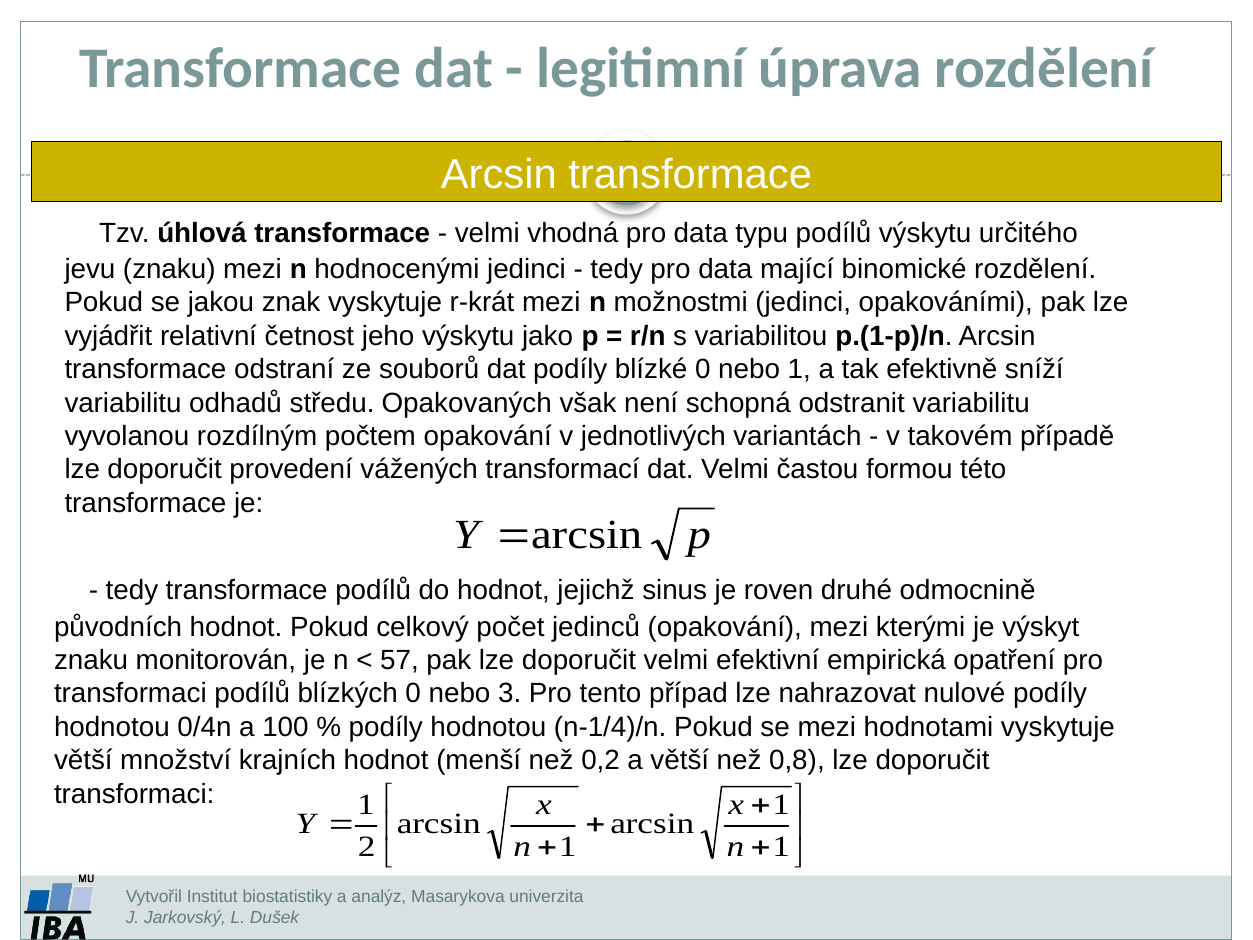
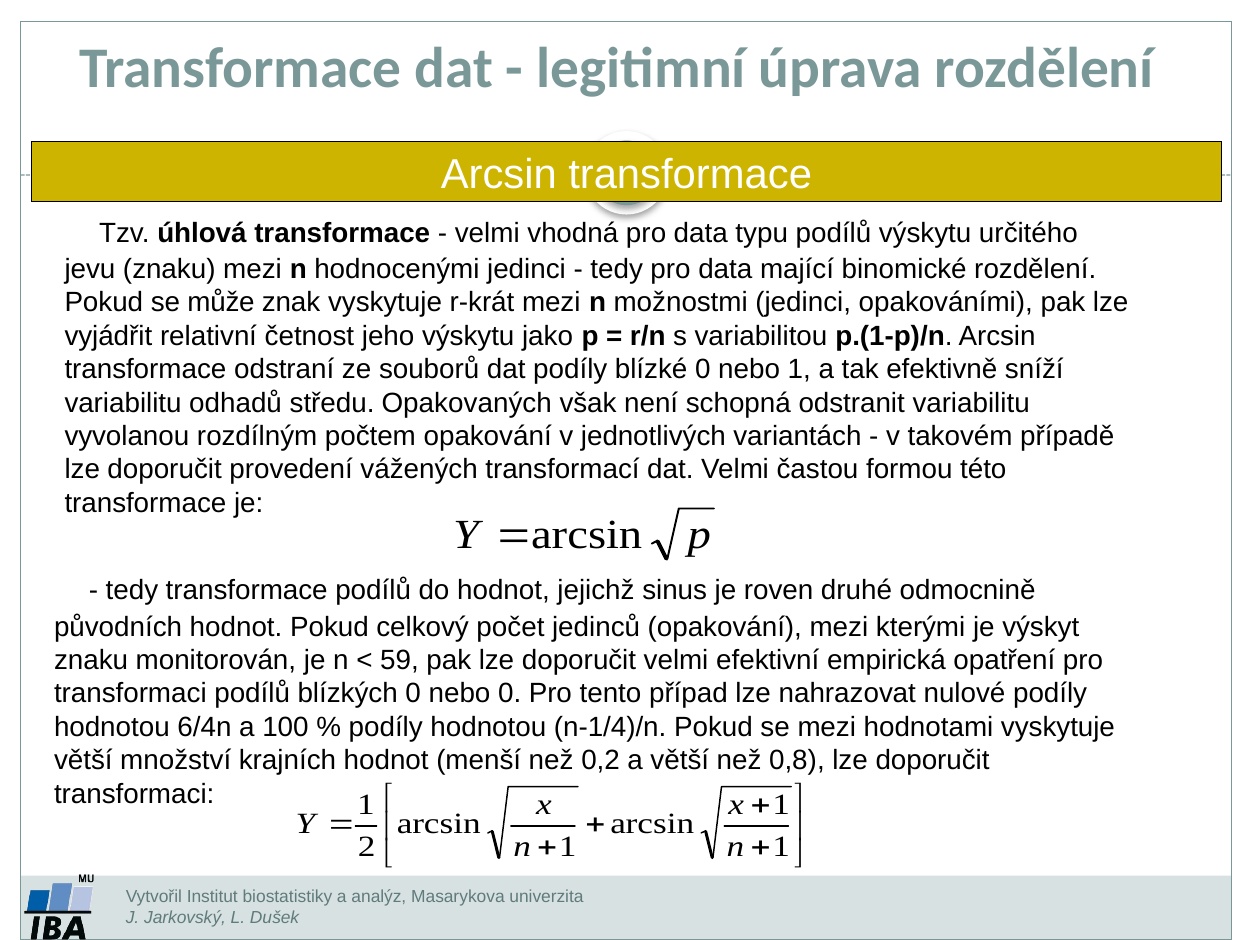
jakou: jakou -> může (221, 303)
57: 57 -> 59 (399, 660)
nebo 3: 3 -> 0 (510, 694)
0/4n: 0/4n -> 6/4n (204, 727)
